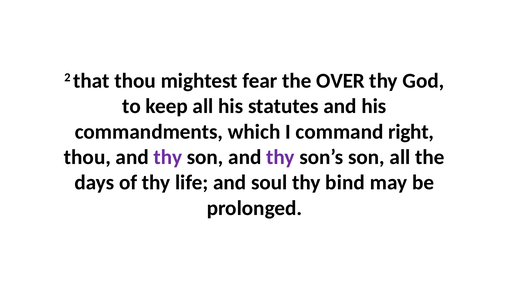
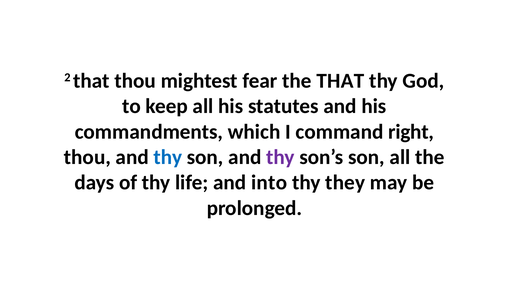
the OVER: OVER -> THAT (340, 81)
thy colour: purple -> blue (168, 157)
soul: soul -> into (269, 183)
bind: bind -> they (345, 183)
